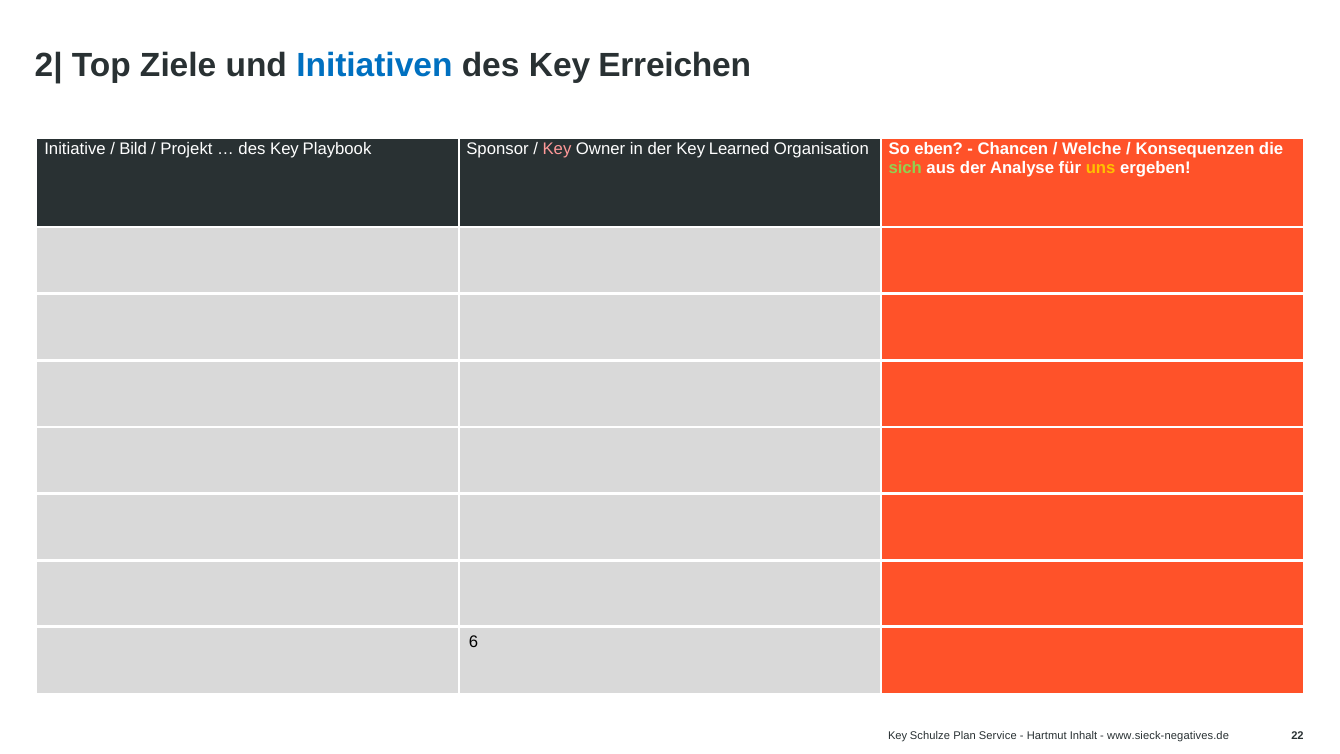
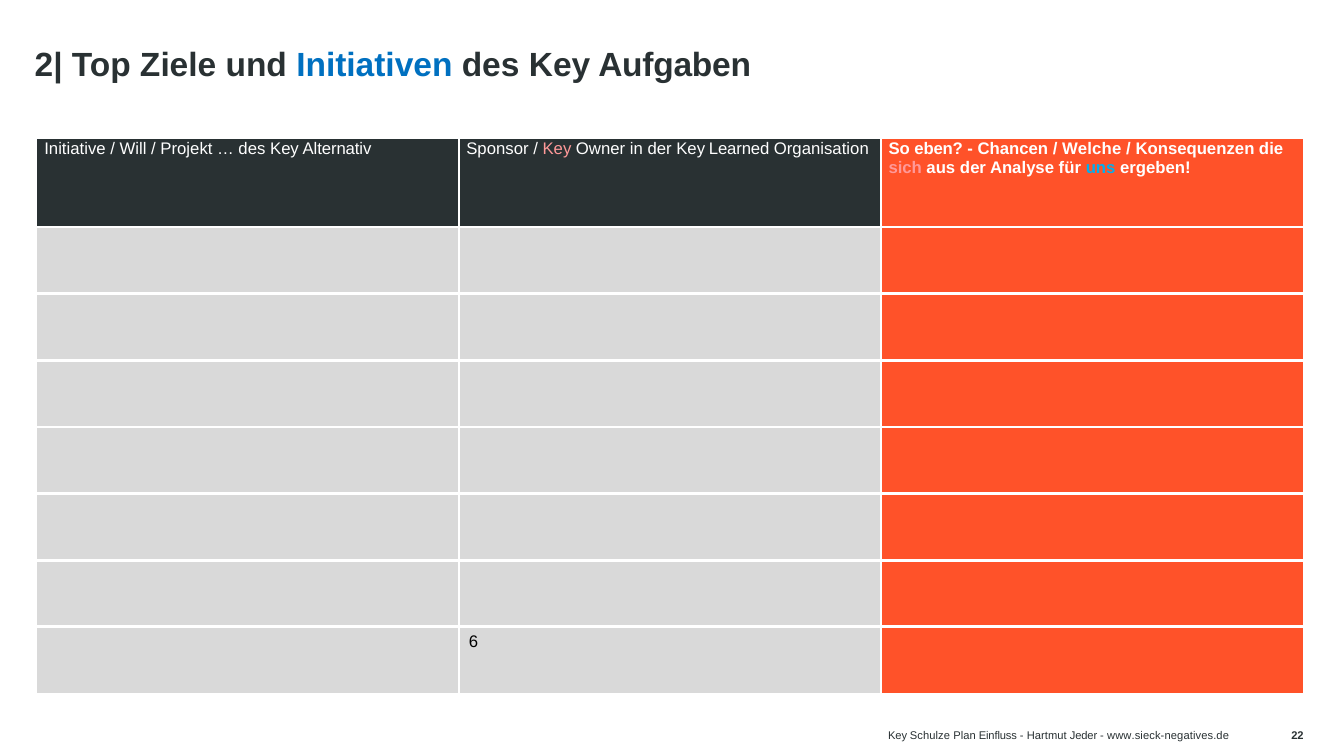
Erreichen: Erreichen -> Aufgaben (675, 66)
Bild: Bild -> Will (133, 149)
Playbook: Playbook -> Alternativ (337, 149)
sich colour: light green -> pink (905, 168)
uns colour: yellow -> light blue (1101, 168)
Service: Service -> Einfluss (998, 735)
Inhalt: Inhalt -> Jeder (1084, 735)
